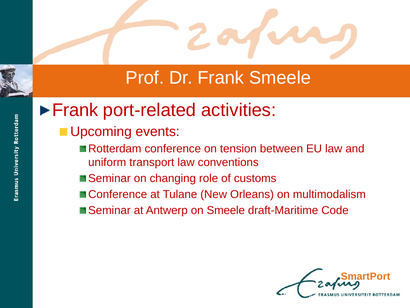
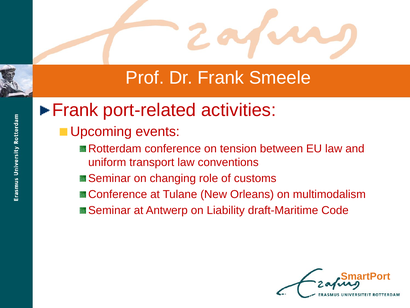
on Smeele: Smeele -> Liability (226, 210)
